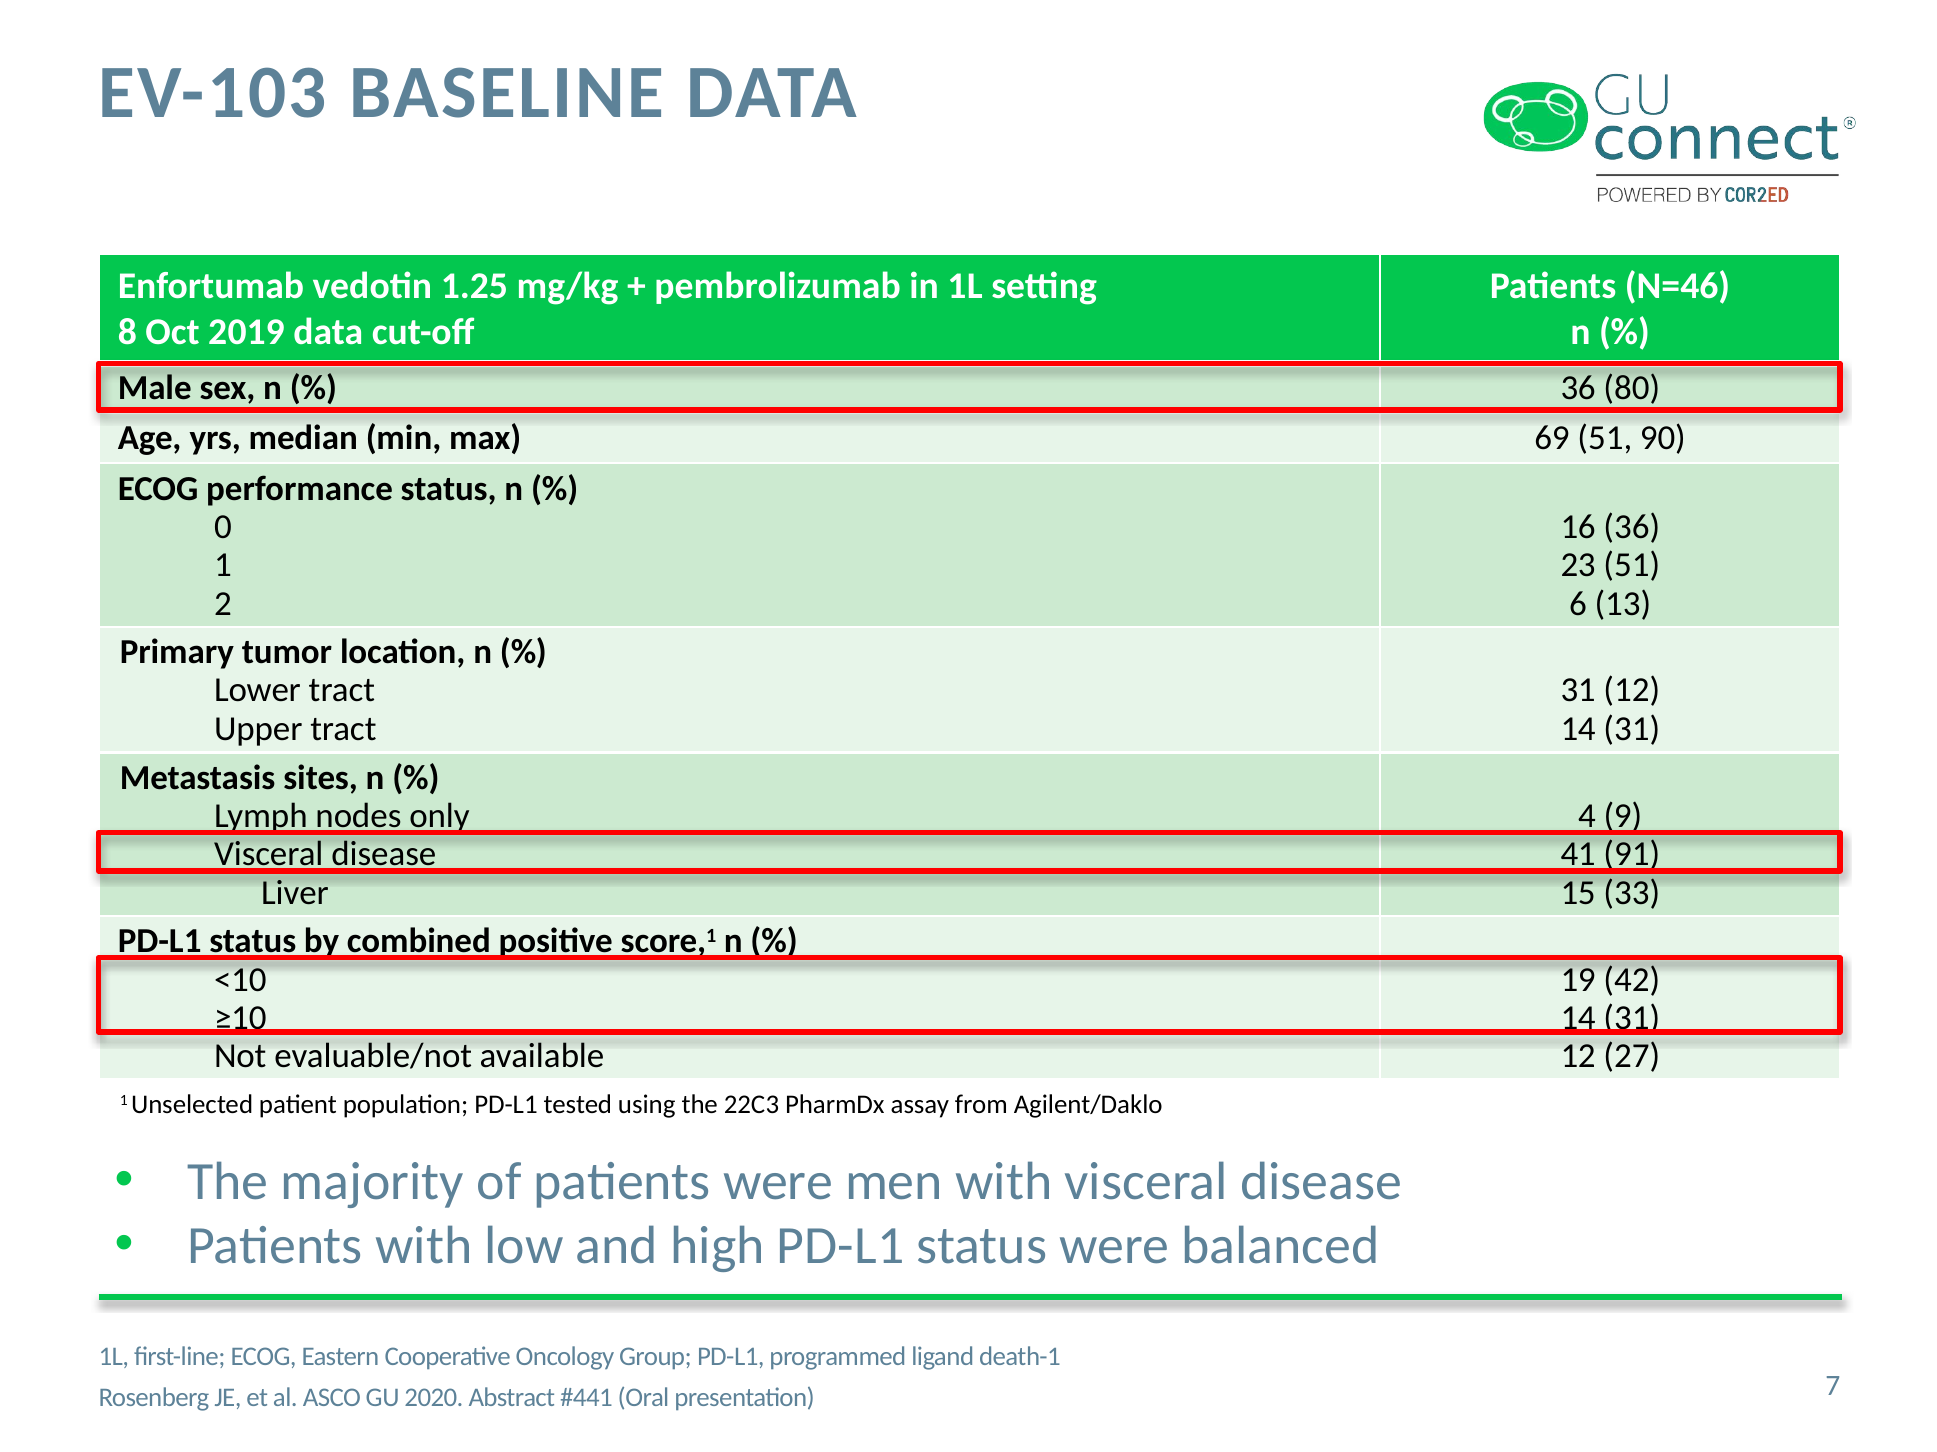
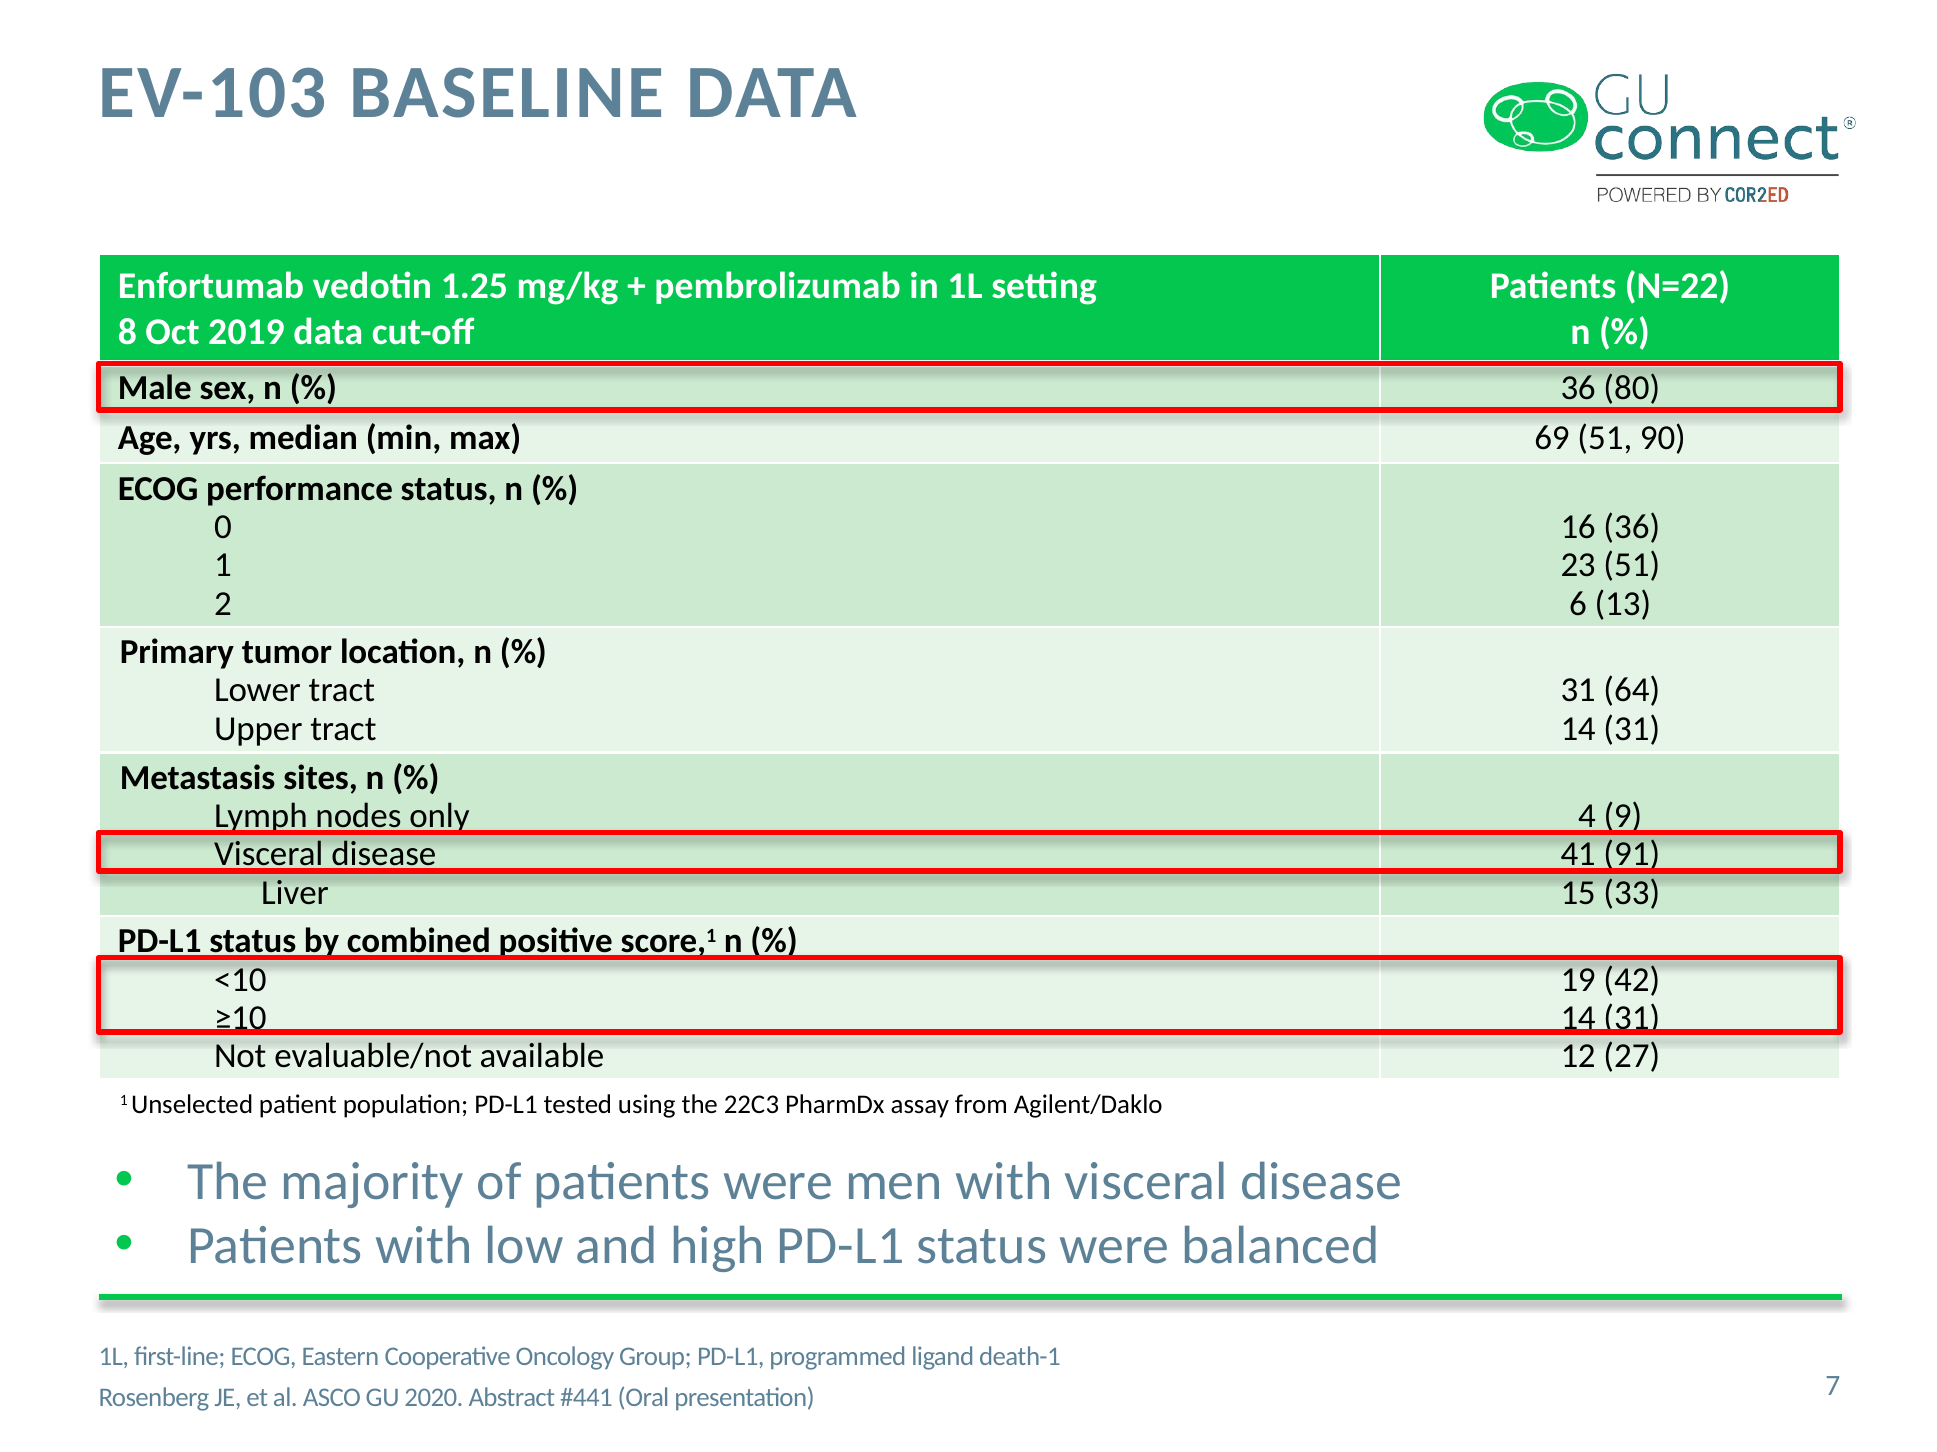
N=46: N=46 -> N=22 (1678, 287)
12: 12 -> 64 (1632, 691)
